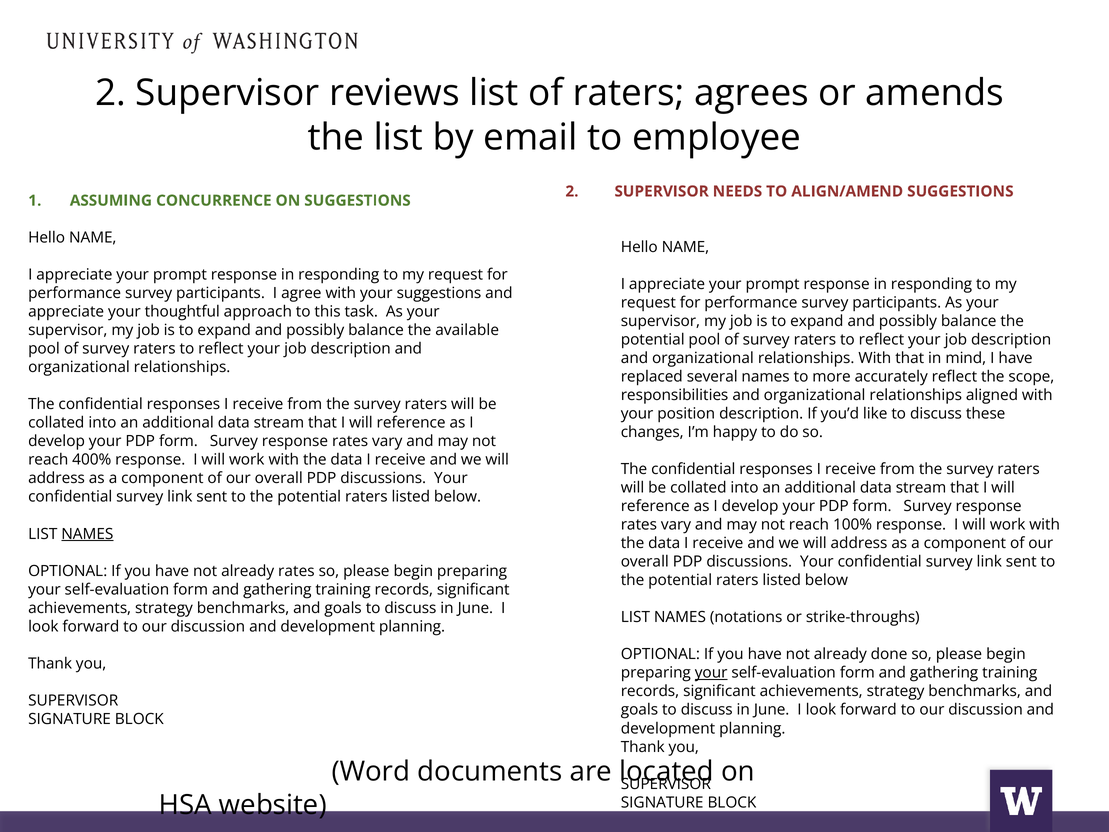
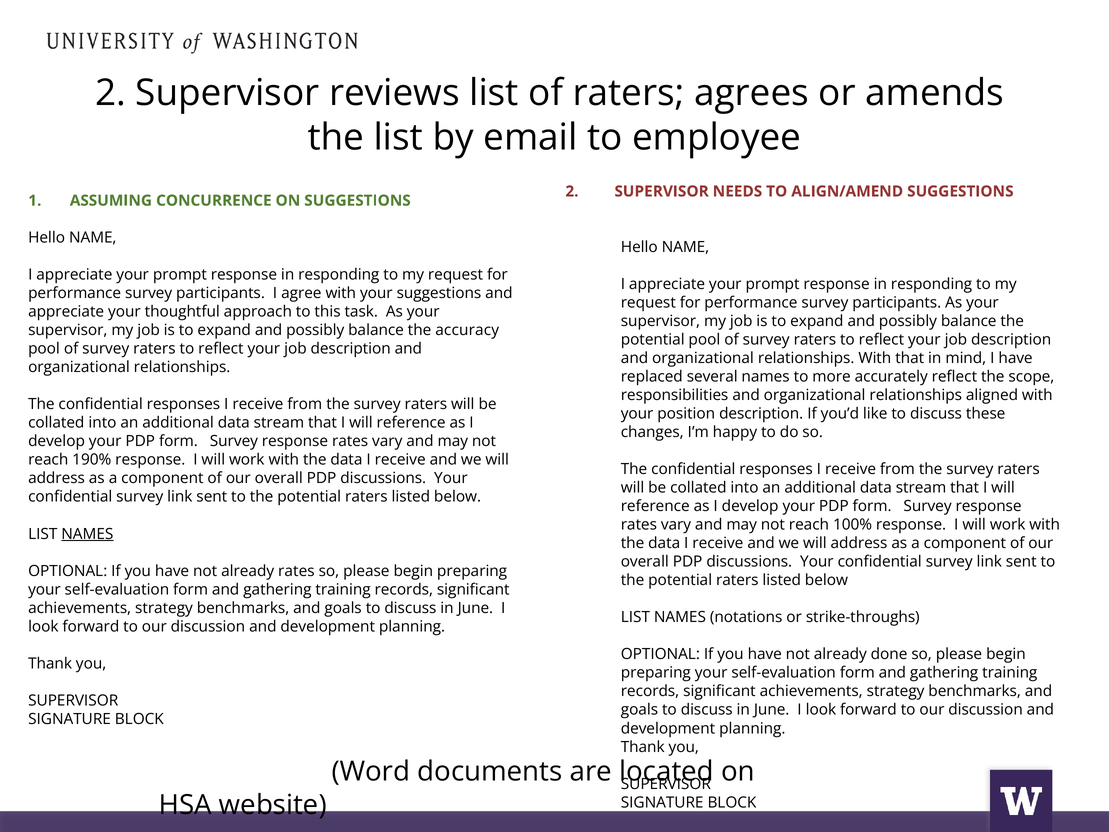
available: available -> accuracy (467, 330)
400%: 400% -> 190% (92, 460)
your underline: present -> none (711, 673)
